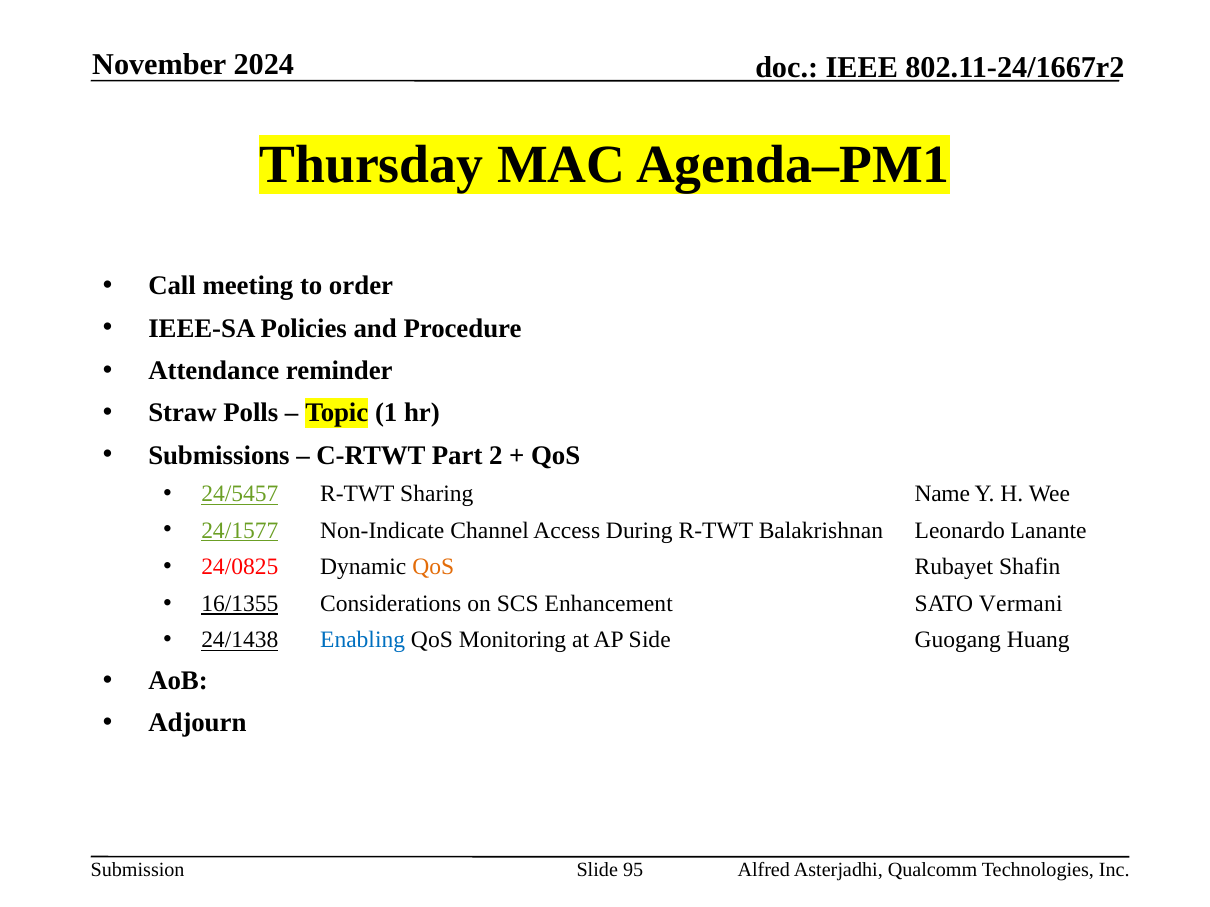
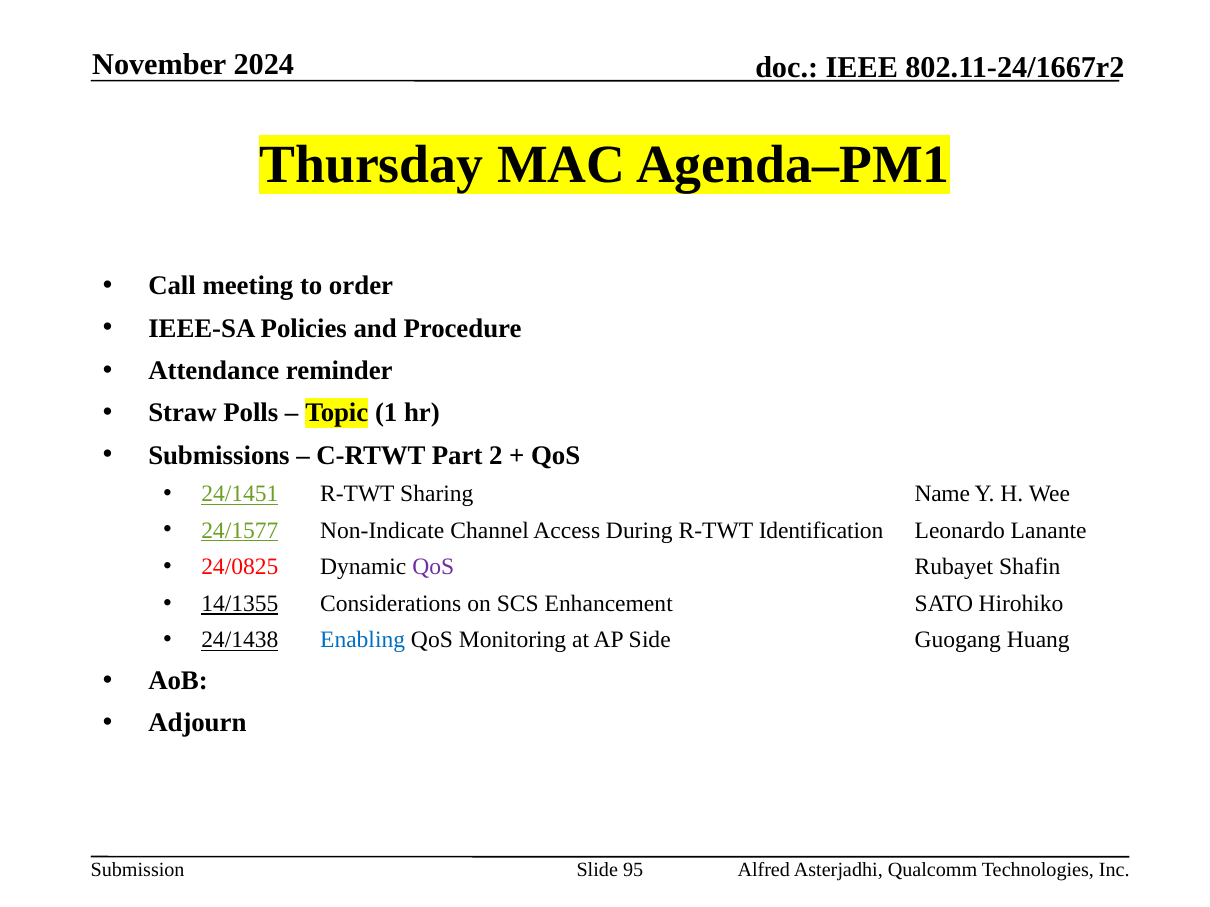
24/5457: 24/5457 -> 24/1451 (240, 494)
Balakrishnan: Balakrishnan -> Identification (821, 531)
QoS colour: orange -> purple (433, 567)
16/1355: 16/1355 -> 14/1355 (240, 604)
Vermani: Vermani -> Hirohiko (1021, 604)
